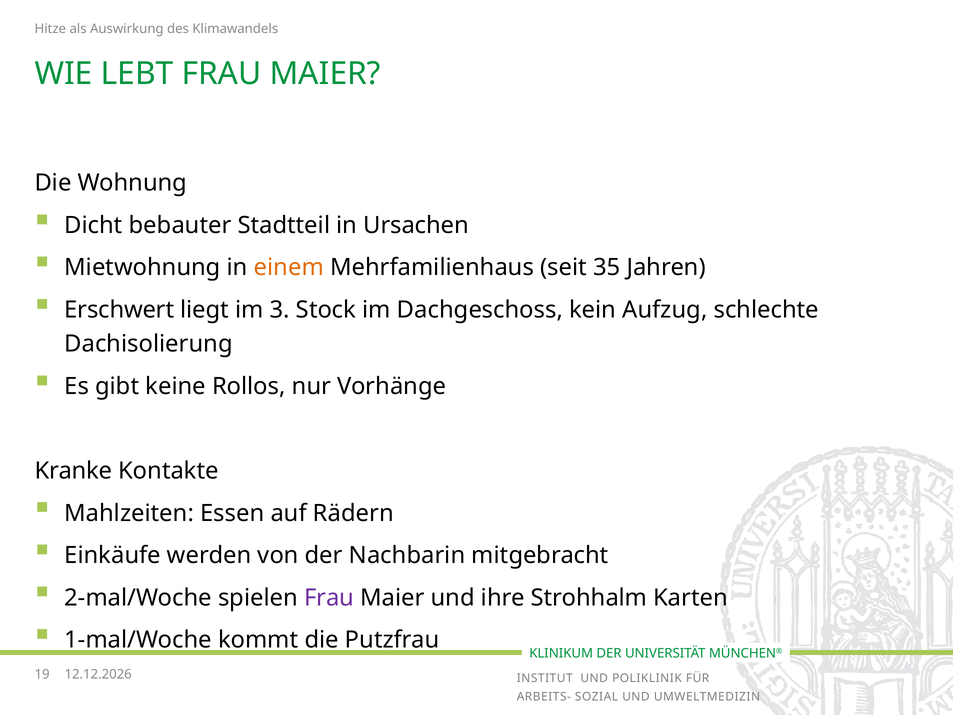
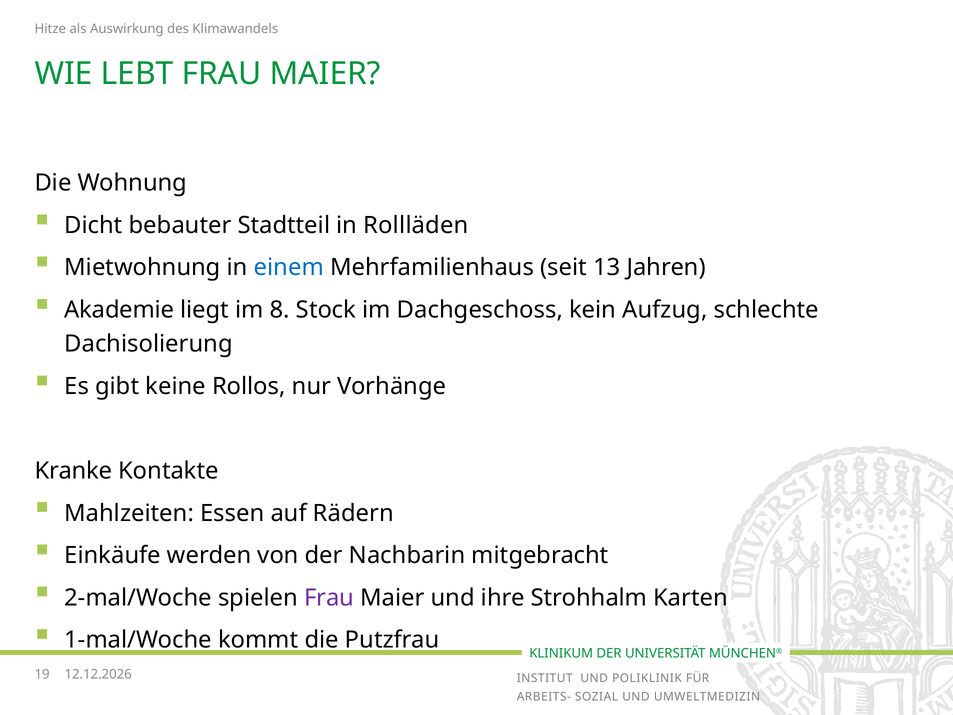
Ursachen: Ursachen -> Rollläden (416, 225)
einem colour: orange -> blue (289, 267)
35: 35 -> 13 (607, 267)
Erschwert: Erschwert -> Akademie (119, 310)
3: 3 -> 8 (280, 310)
